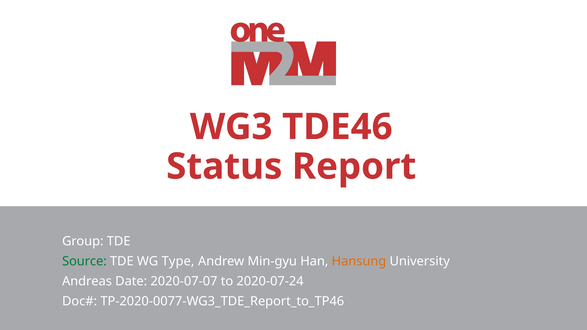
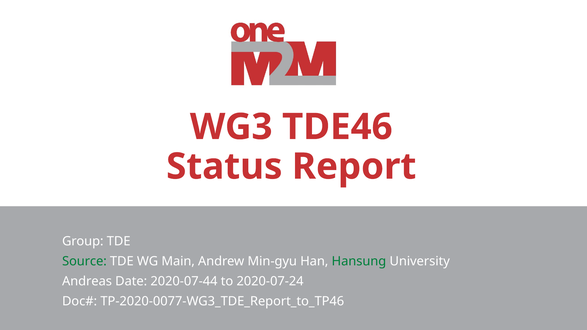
Type: Type -> Main (178, 262)
Hansung colour: orange -> green (359, 262)
2020-07-07: 2020-07-07 -> 2020-07-44 (184, 281)
